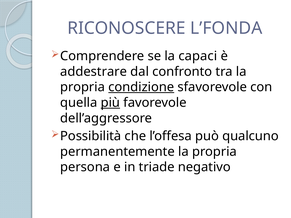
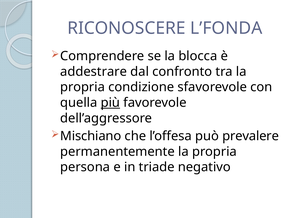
capaci: capaci -> blocca (198, 56)
condizione underline: present -> none (141, 87)
Possibilità: Possibilità -> Mischiano (91, 136)
qualcuno: qualcuno -> prevalere (251, 136)
